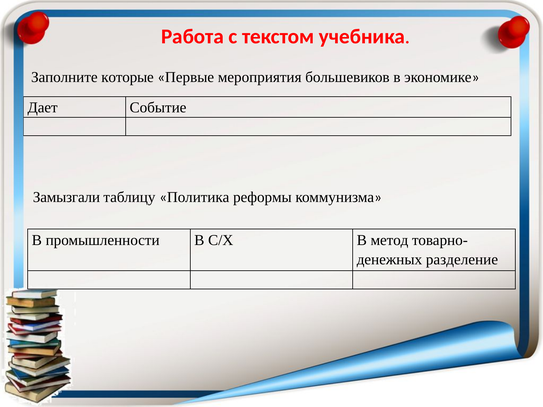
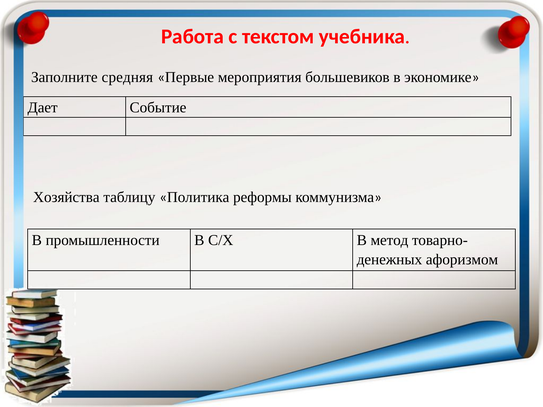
которые: которые -> средняя (127, 77)
Замызгали: Замызгали -> Хозяйства (66, 197)
разделение: разделение -> афоризмом (462, 260)
